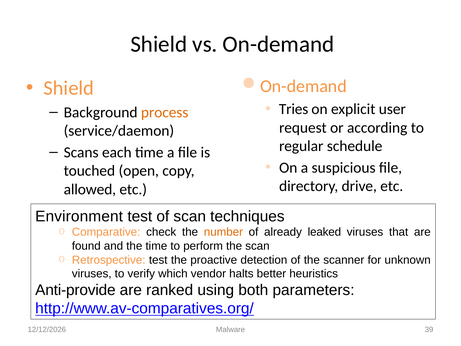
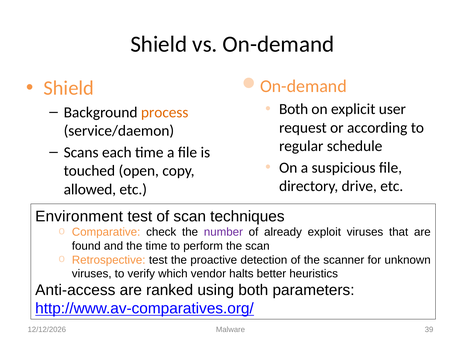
Tries: Tries -> Both (294, 109)
number colour: orange -> purple (223, 232)
leaked: leaked -> exploit (324, 232)
Anti-provide: Anti-provide -> Anti-access (75, 290)
